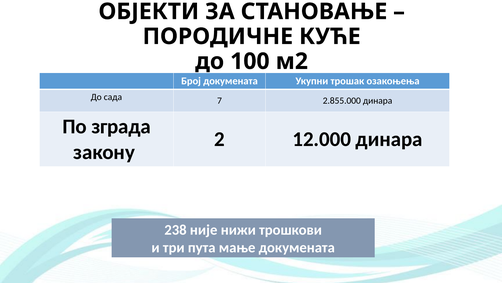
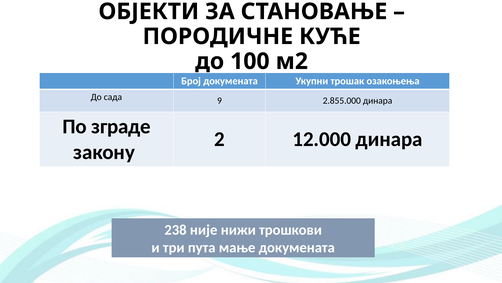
7: 7 -> 9 (220, 100)
зграда: зграда -> зграде (121, 126)
